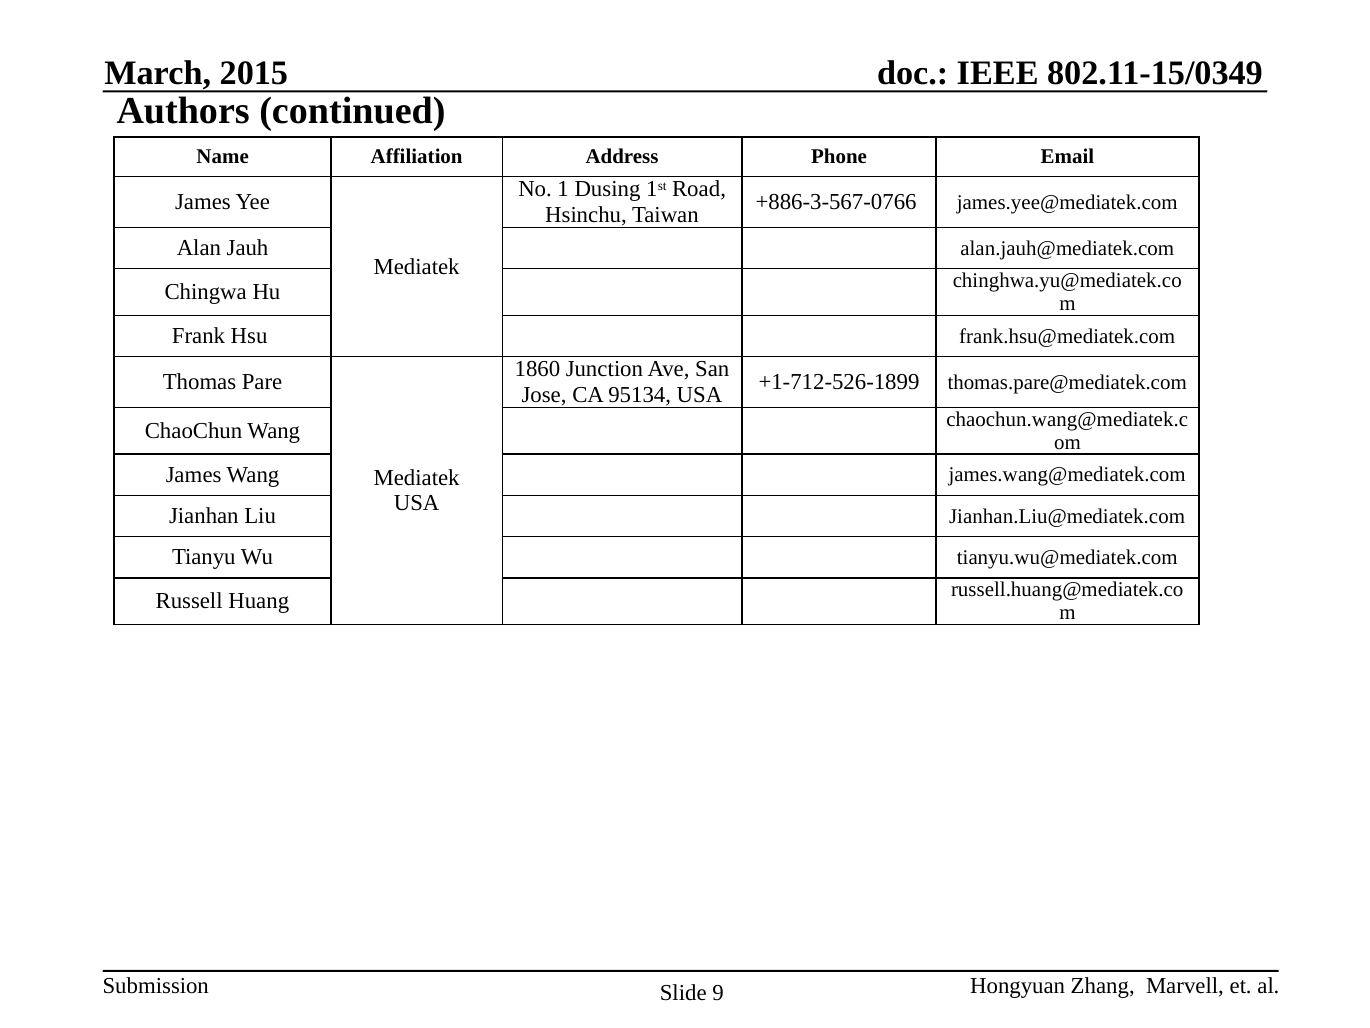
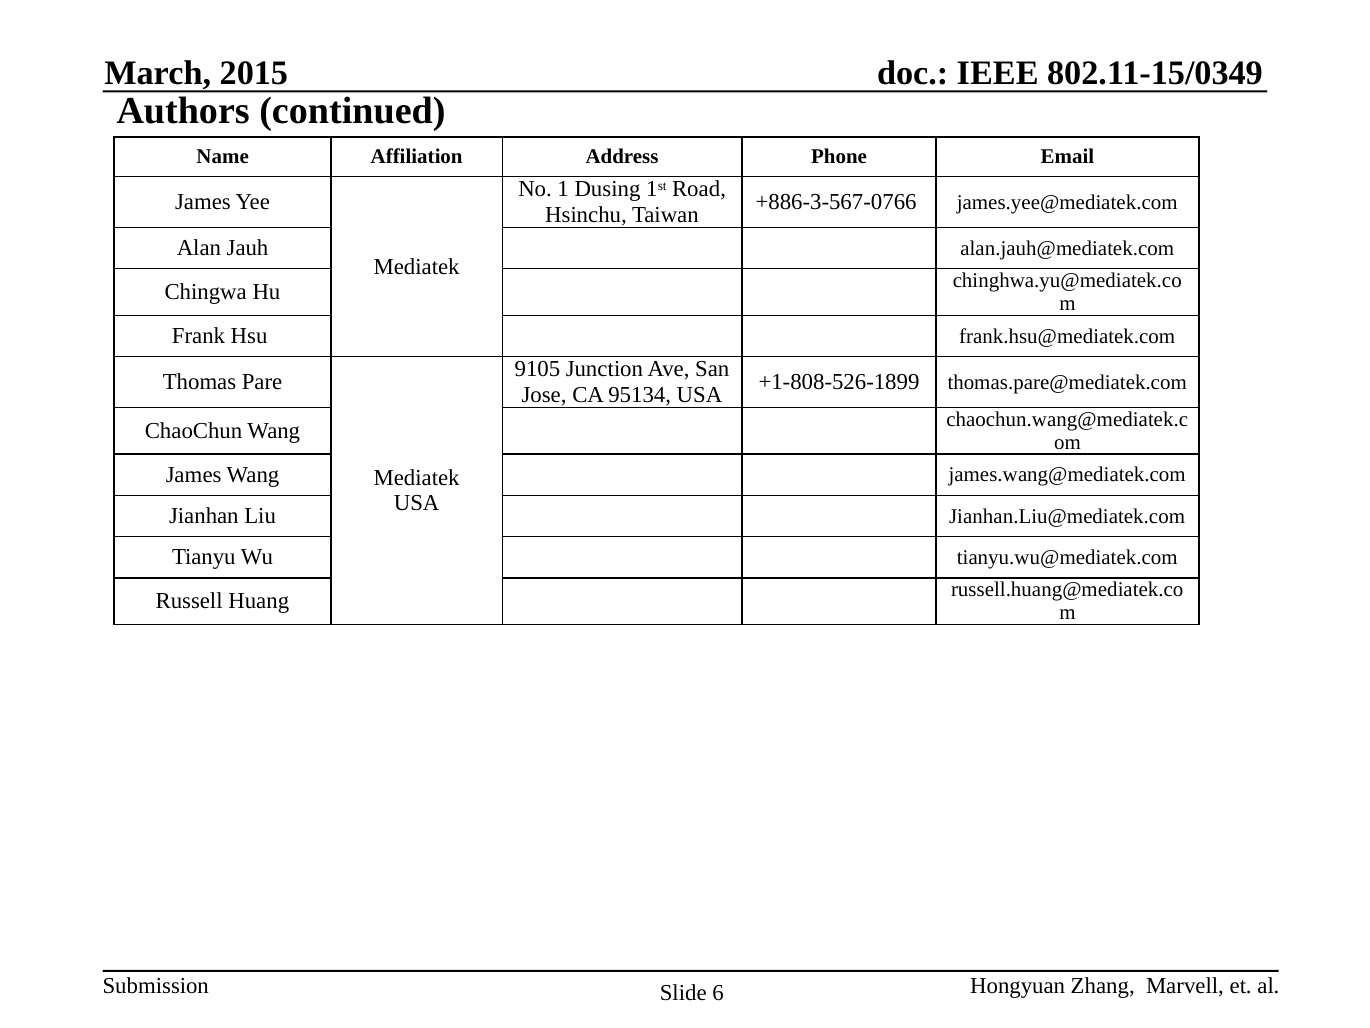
1860: 1860 -> 9105 (537, 369)
+1-712-526-1899: +1-712-526-1899 -> +1-808-526-1899 (839, 382)
9: 9 -> 6 (718, 993)
